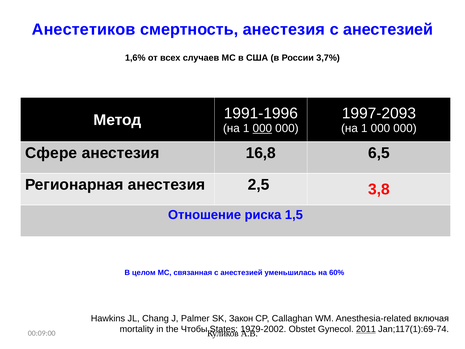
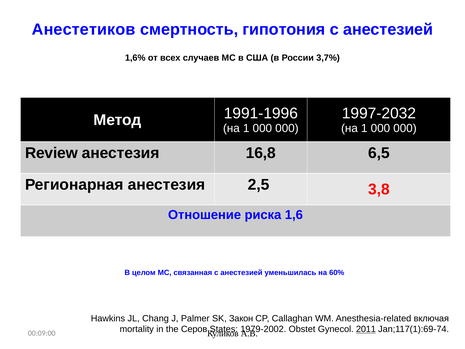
смертность анестезия: анестезия -> гипотония (284, 29)
1997-2093: 1997-2093 -> 1997-2032 (379, 113)
000 underline: present -> none (262, 128)
Сфере: Сфере -> Review (51, 153)
1,5: 1,5 -> 1,6 (294, 215)
Чтобы: Чтобы -> Серов (194, 329)
